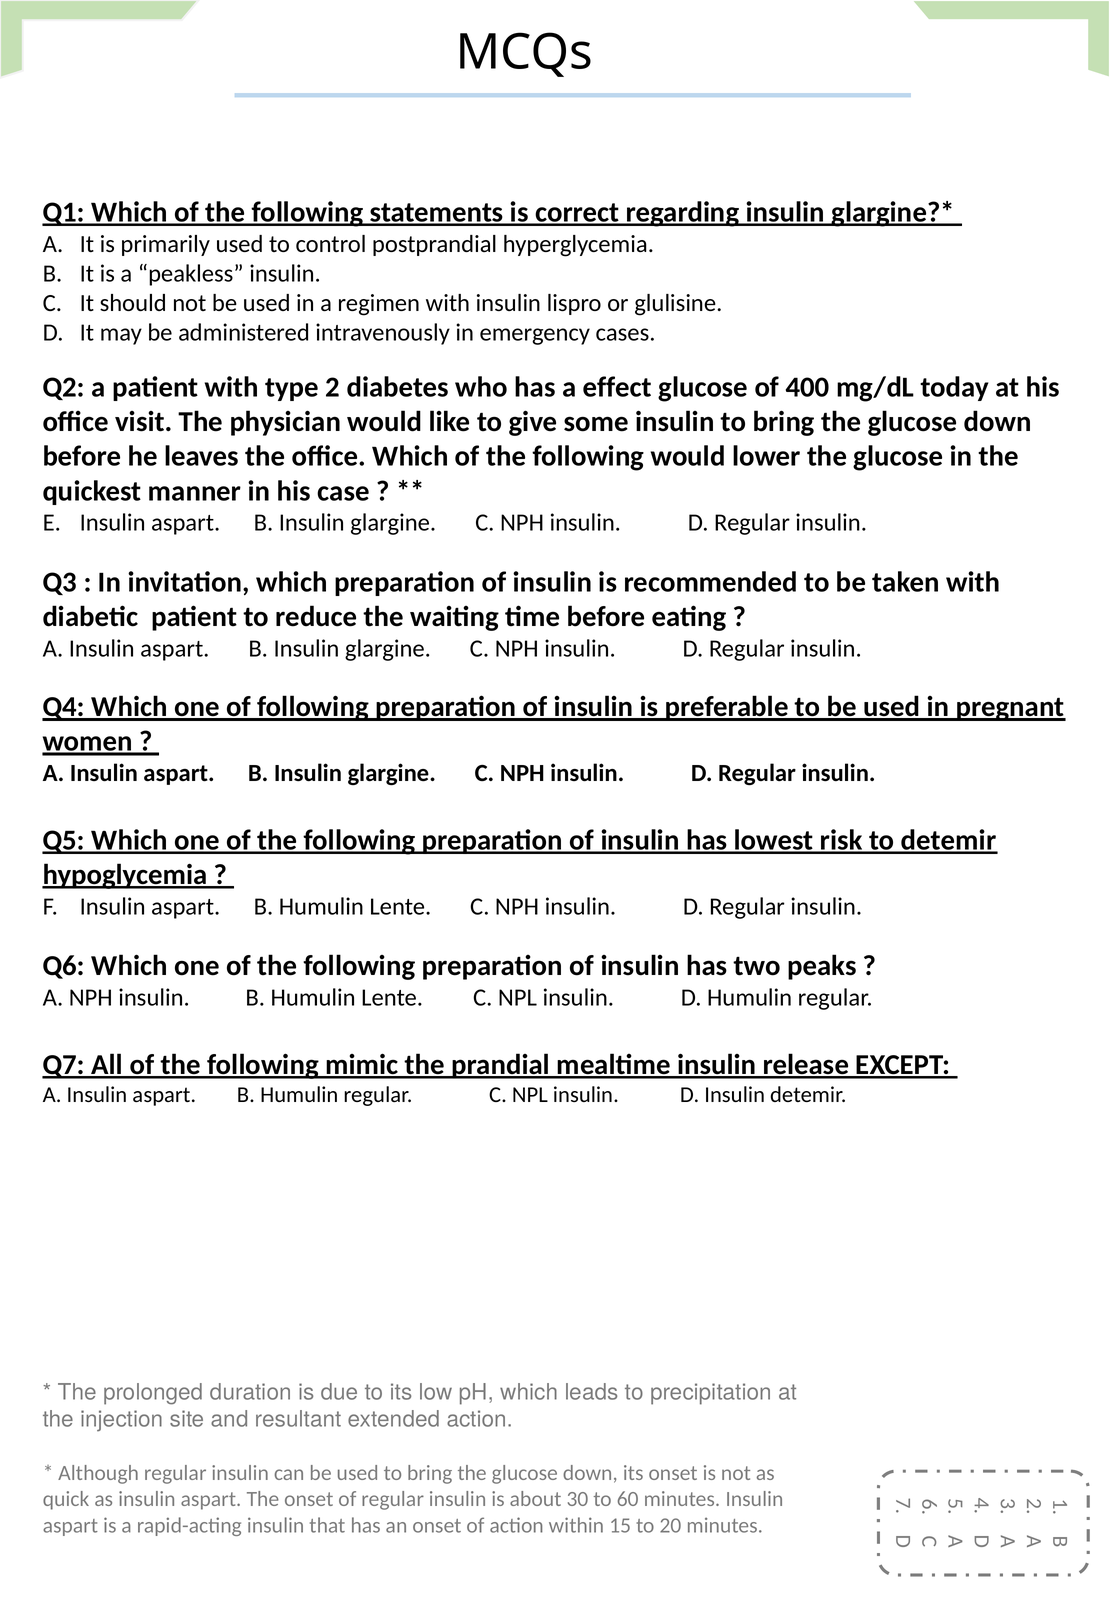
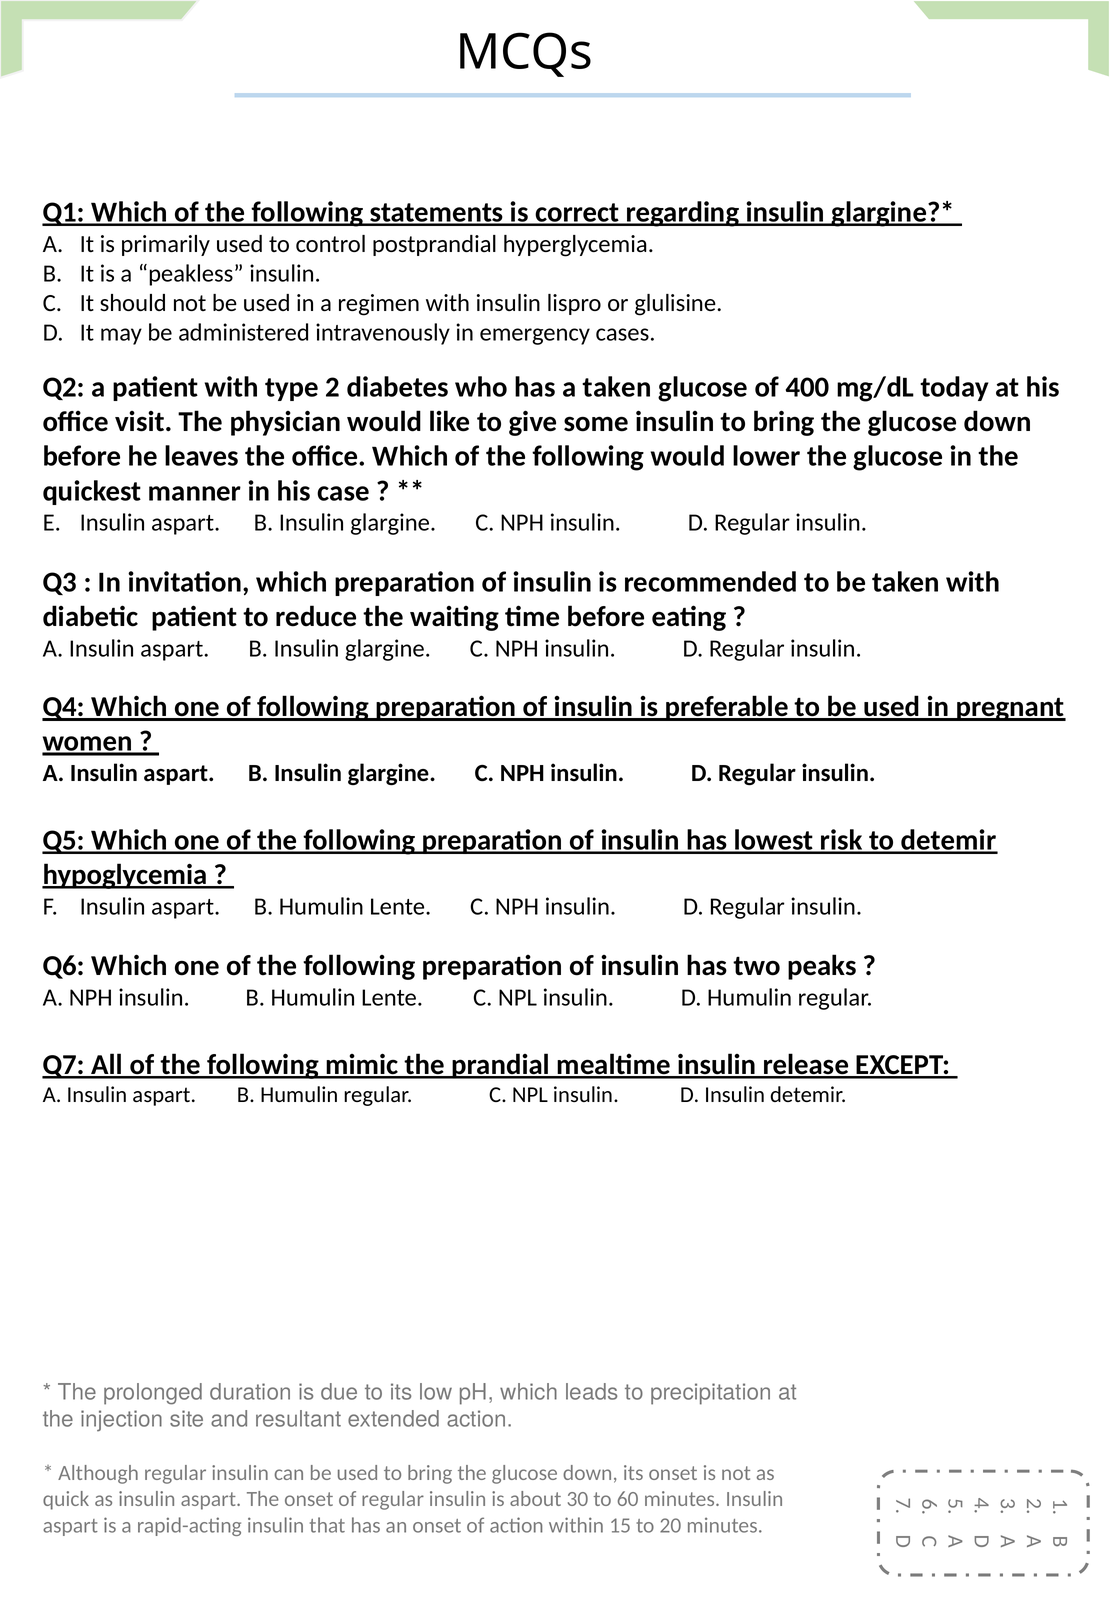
a effect: effect -> taken (617, 387)
